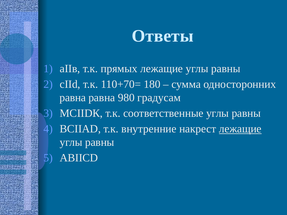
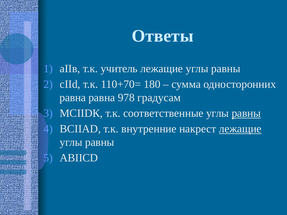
прямых: прямых -> учитель (119, 69)
980: 980 -> 978 (126, 98)
равны underline: none -> present (246, 113)
